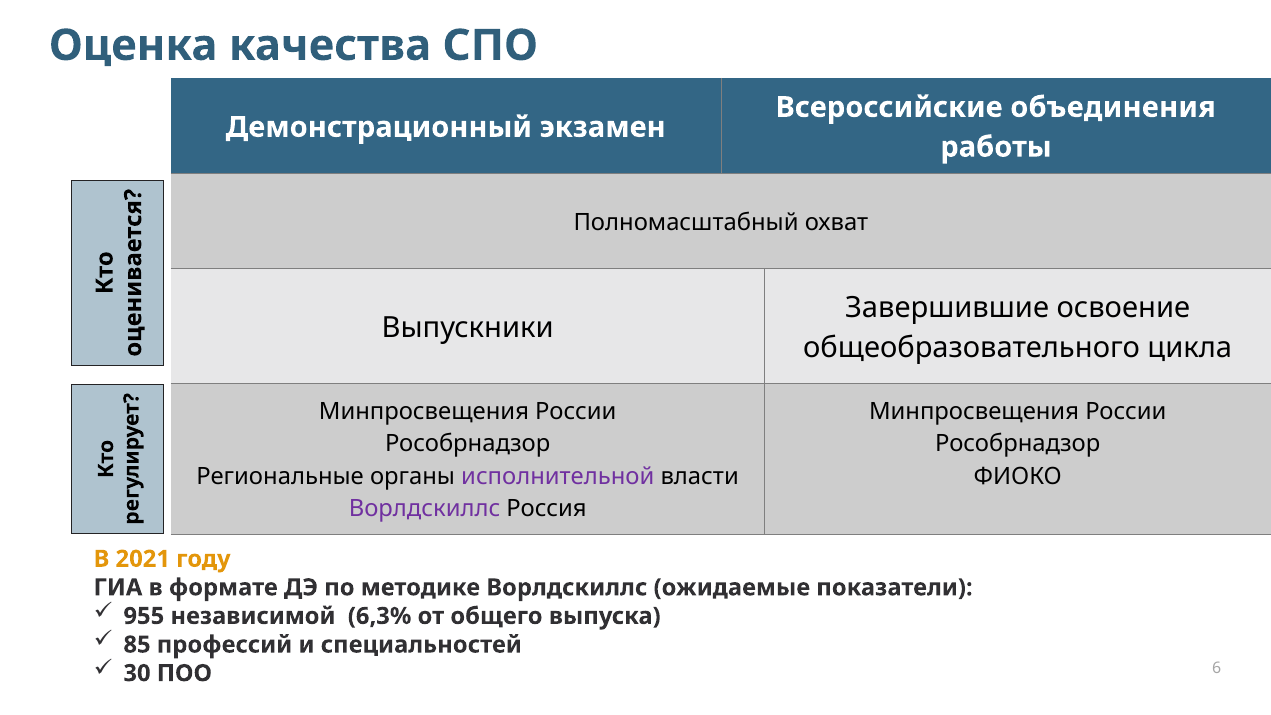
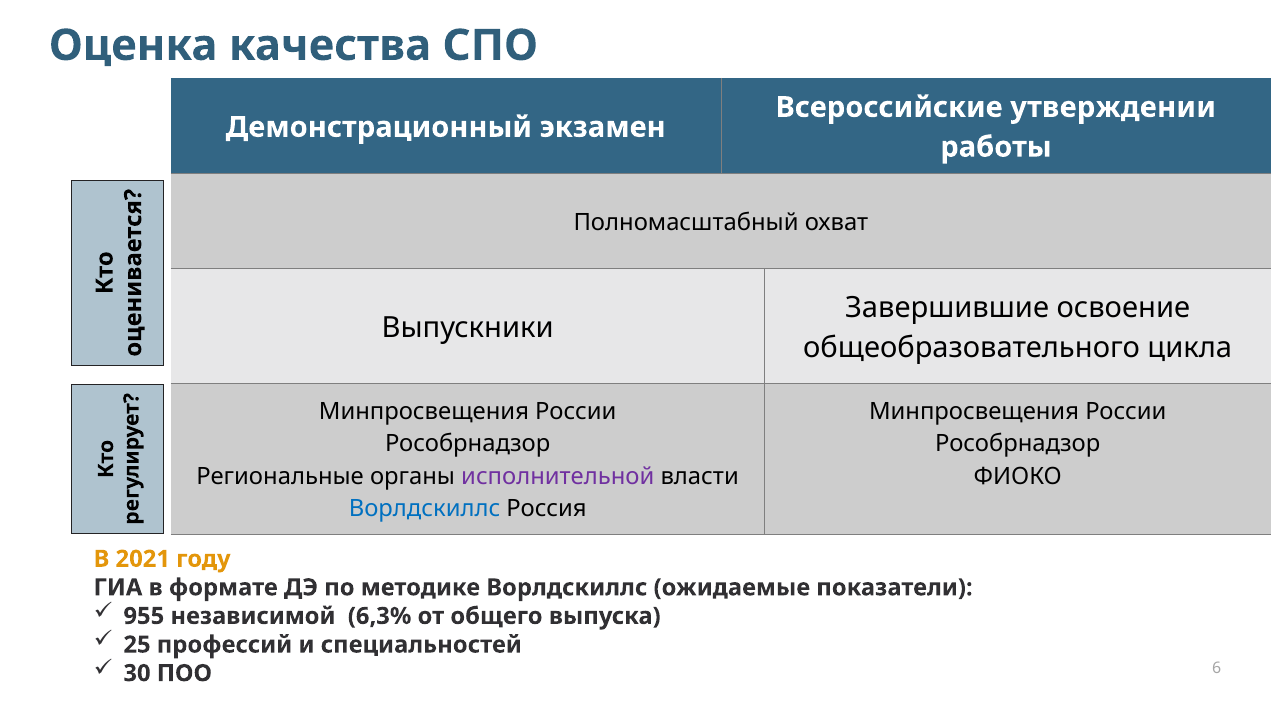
объединения: объединения -> утверждении (1113, 107)
Ворлдскиллс colour: purple -> blue (425, 509)
85: 85 -> 25 (137, 645)
